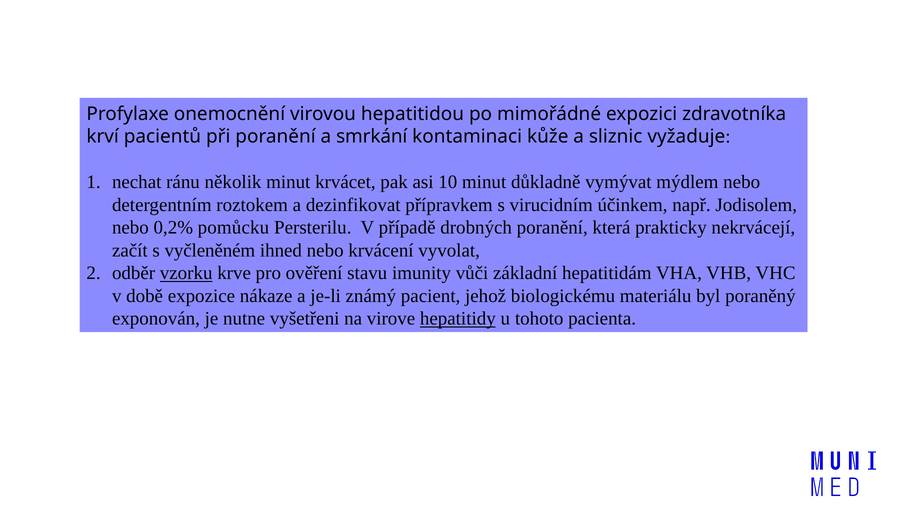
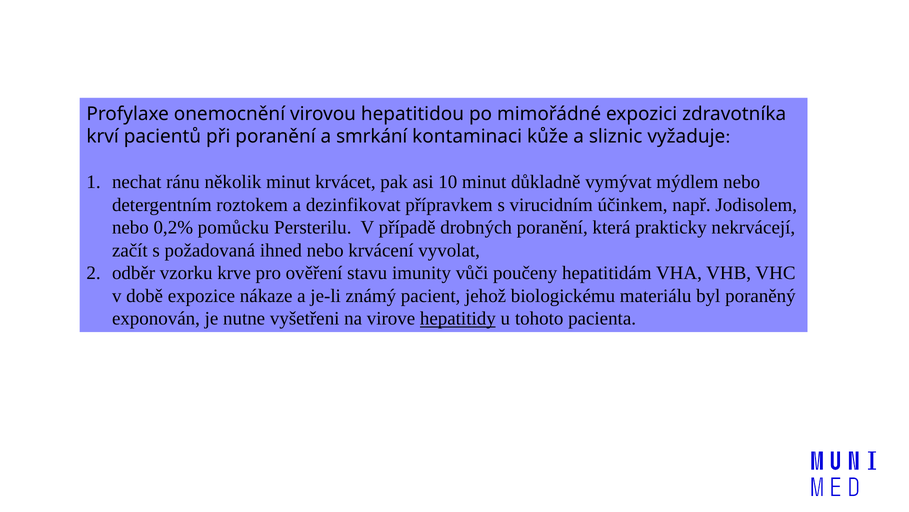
vyčleněném: vyčleněném -> požadovaná (210, 250)
vzorku underline: present -> none (186, 273)
základní: základní -> poučeny (525, 273)
